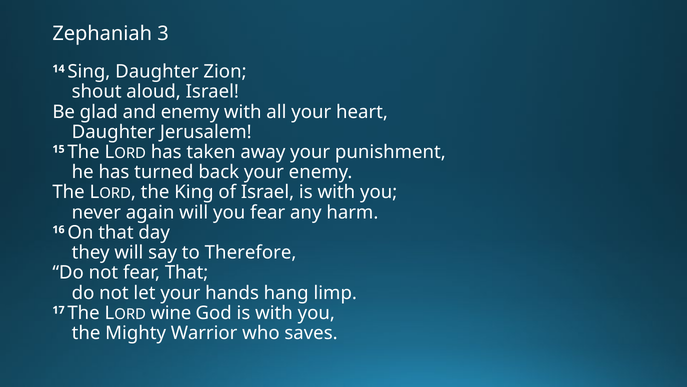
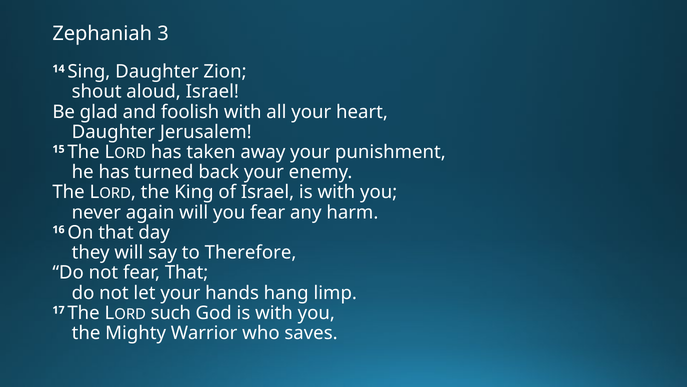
and enemy: enemy -> foolish (190, 112)
wine: wine -> such (171, 313)
